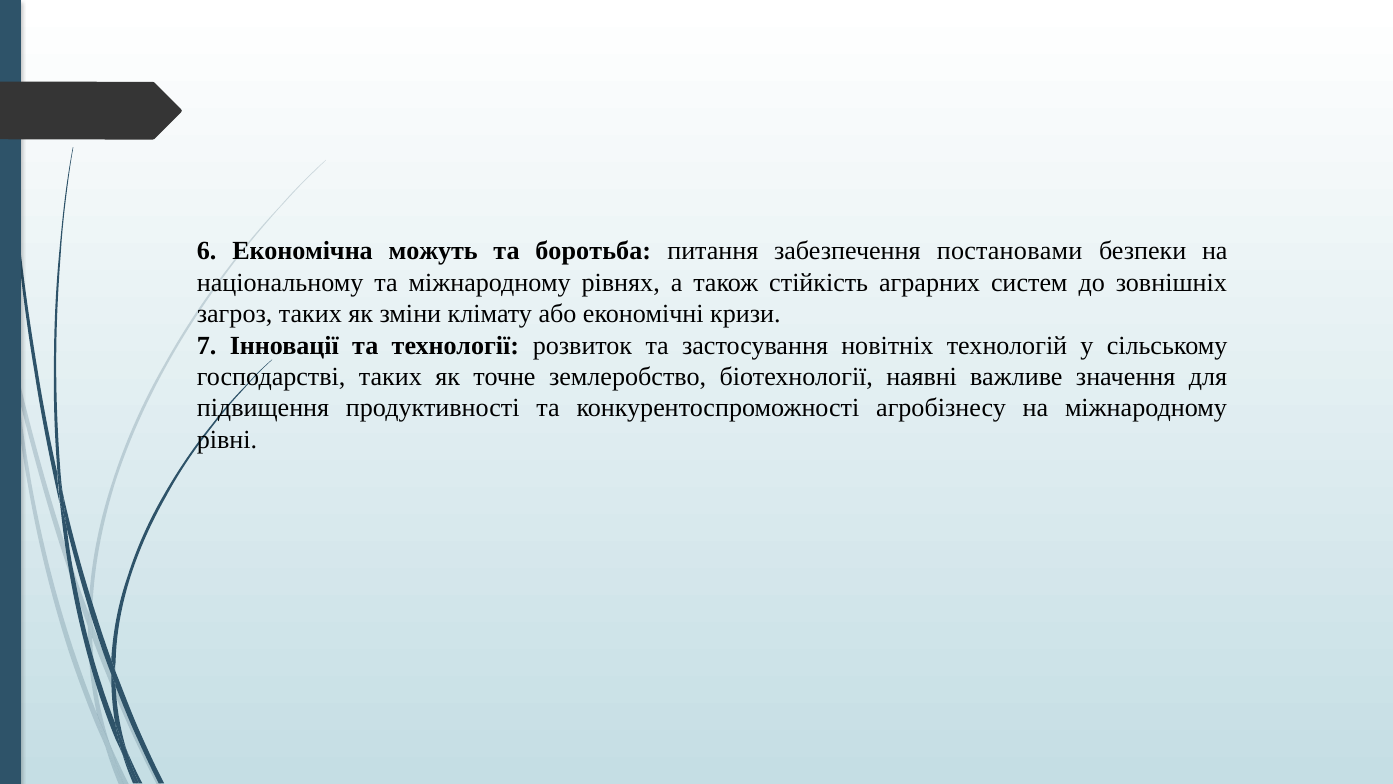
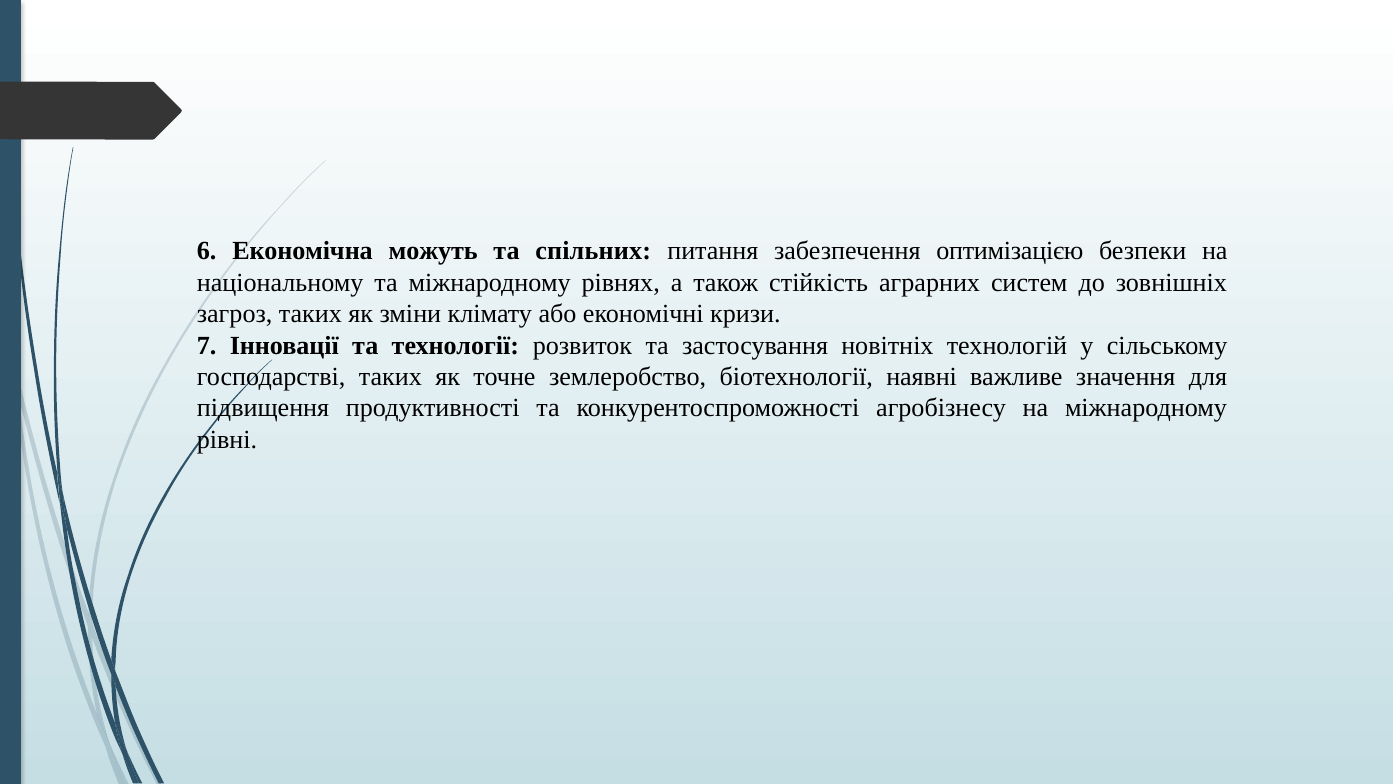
боротьба: боротьба -> спільних (593, 251)
постановами: постановами -> оптимізацією (1010, 251)
